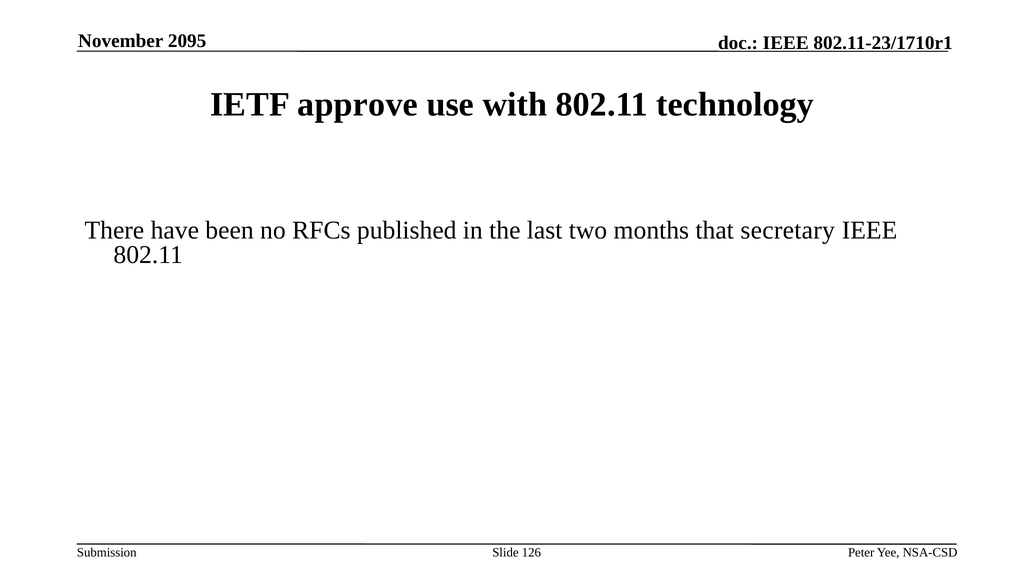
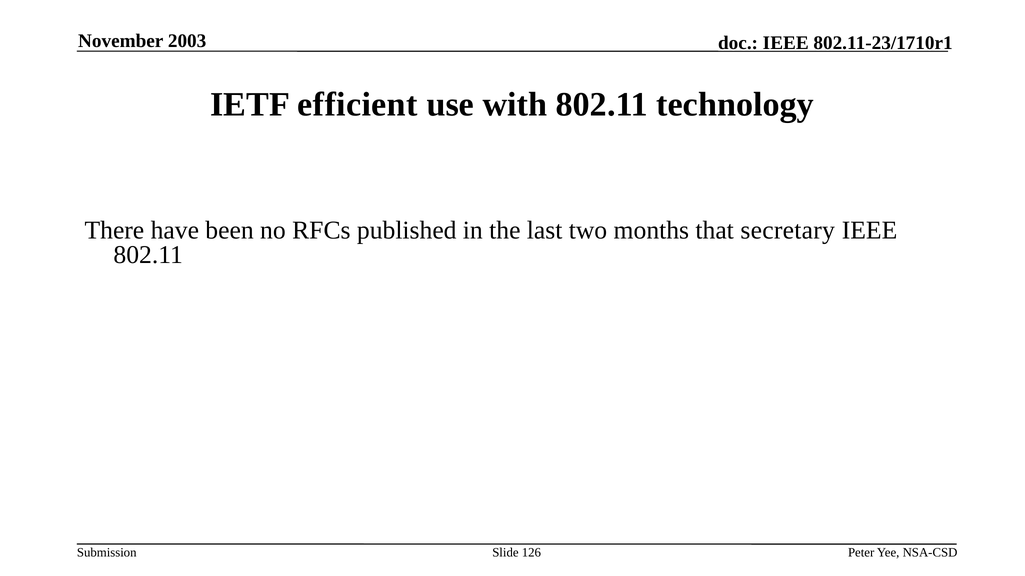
2095: 2095 -> 2003 (187, 41)
approve: approve -> efficient (358, 105)
